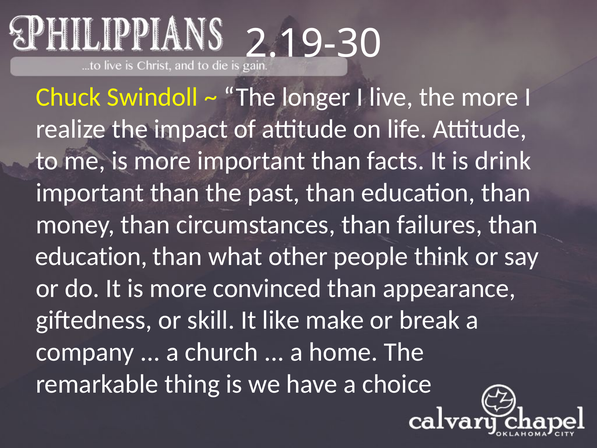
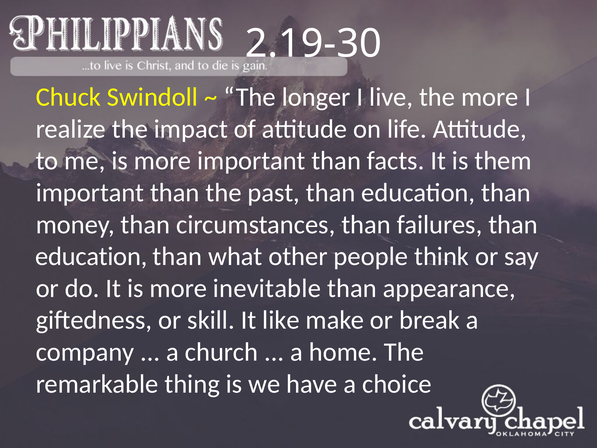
drink: drink -> them (503, 161)
convinced: convinced -> inevitable (267, 288)
